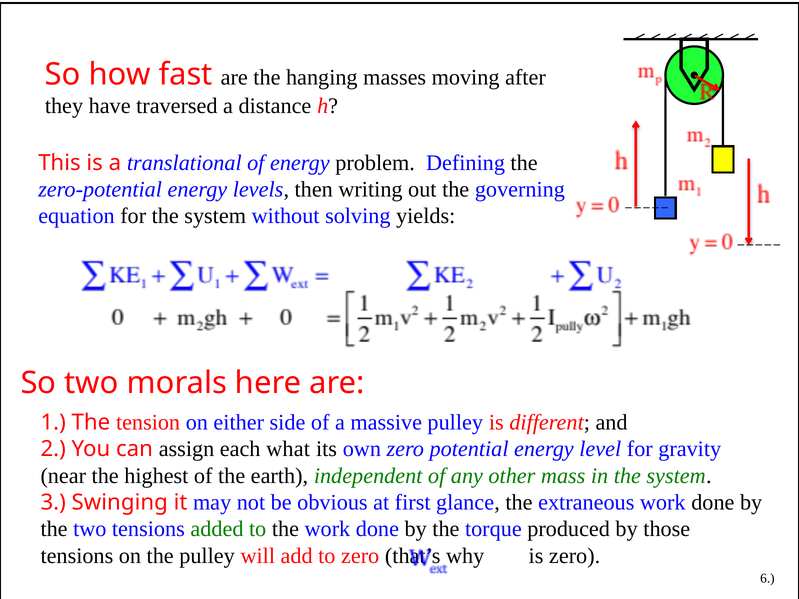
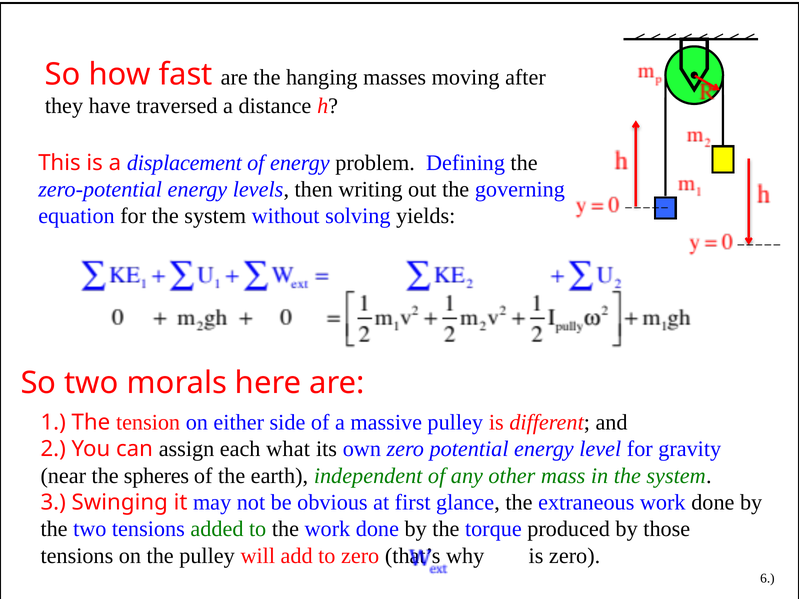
translational: translational -> displacement (184, 163)
highest: highest -> spheres (156, 476)
